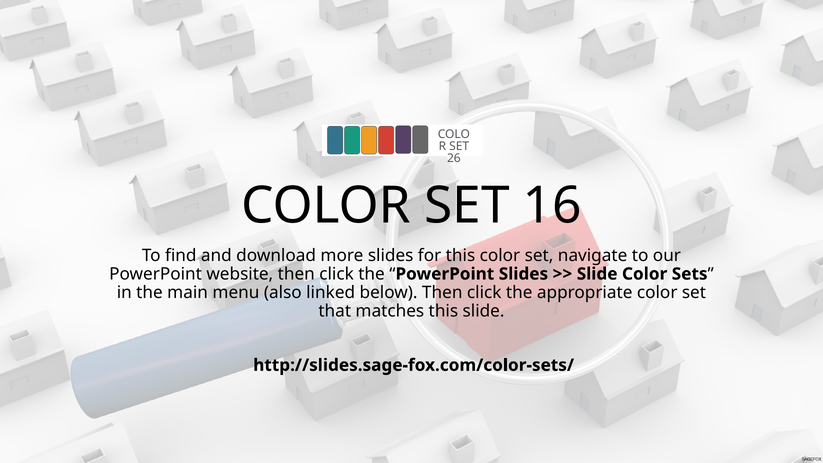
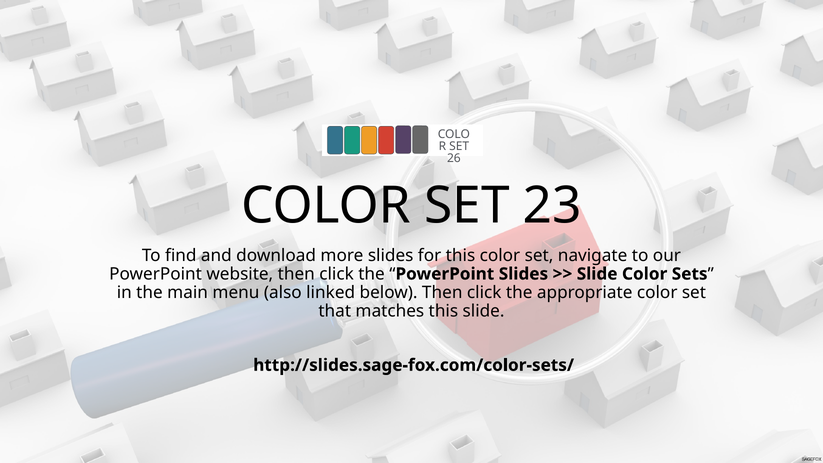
16: 16 -> 23 (552, 206)
